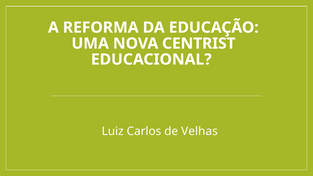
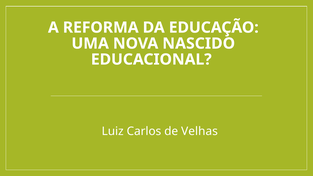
CENTRIST: CENTRIST -> NASCIDO (199, 43)
